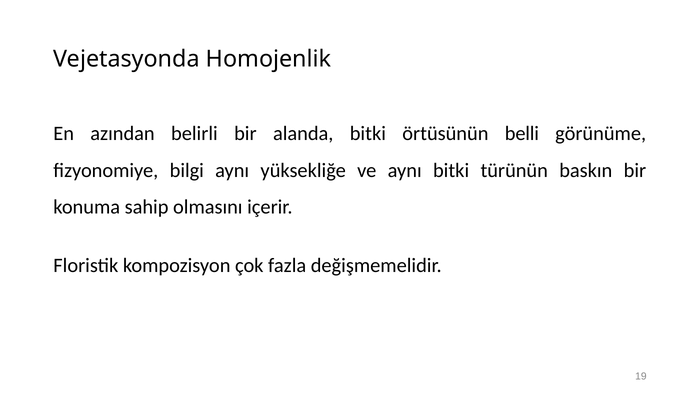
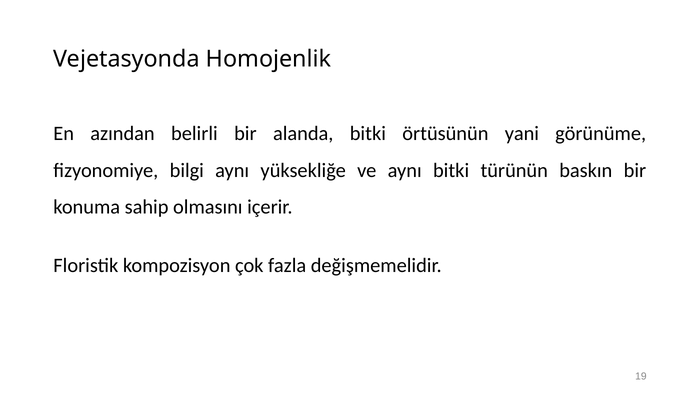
belli: belli -> yani (522, 133)
